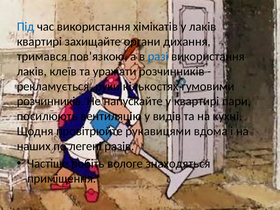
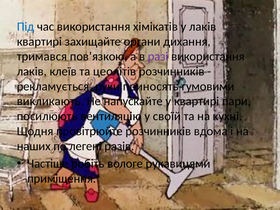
разі colour: blue -> purple (158, 56)
уражати: уражати -> цеолітів (115, 71)
кількостях: кількостях -> приносять (151, 86)
розчинників: розчинників -> викликають (50, 101)
видів: видів -> своїй (167, 116)
провітрюйте рукавицями: рукавицями -> розчинників (158, 131)
знаходяться: знаходяться -> рукавицями (178, 164)
